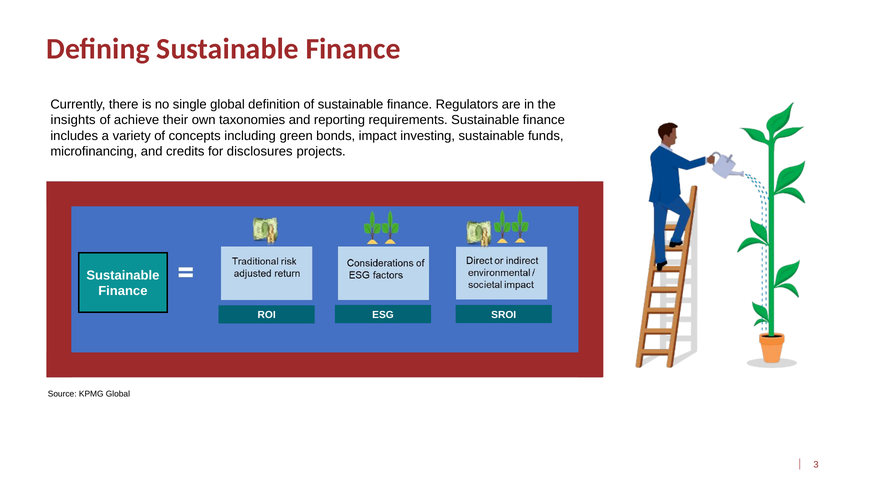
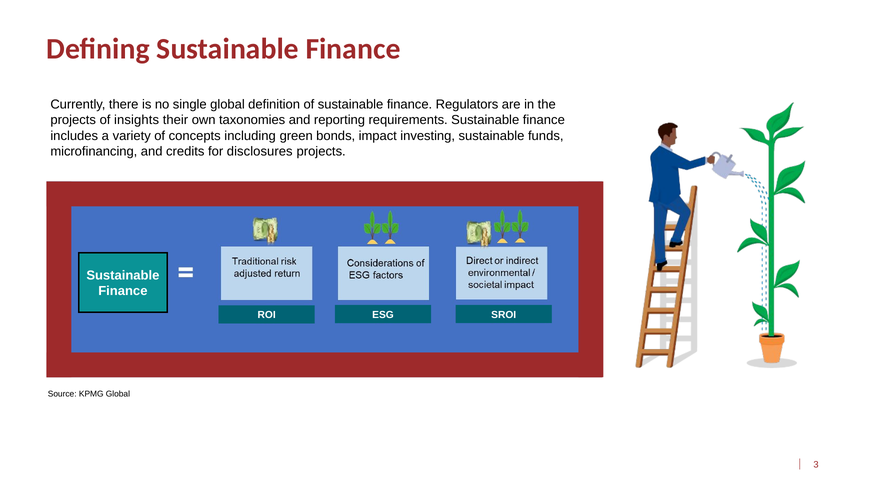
insights: insights -> projects (73, 120)
achieve: achieve -> insights (137, 120)
